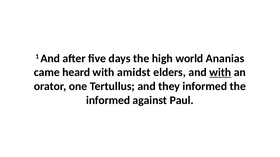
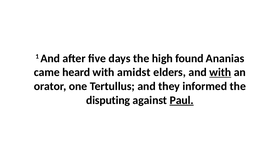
world: world -> found (189, 59)
informed: informed -> disputing (108, 101)
Paul underline: none -> present (182, 101)
